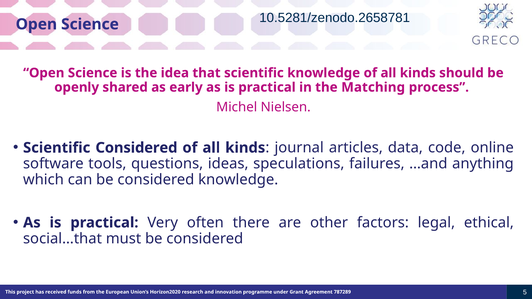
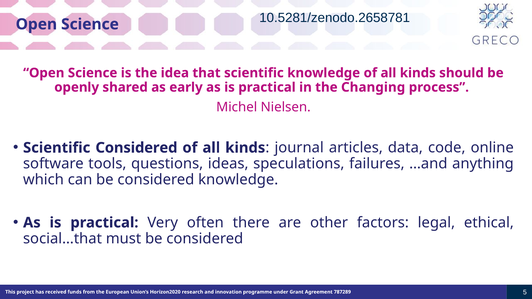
Matching: Matching -> Changing (373, 87)
